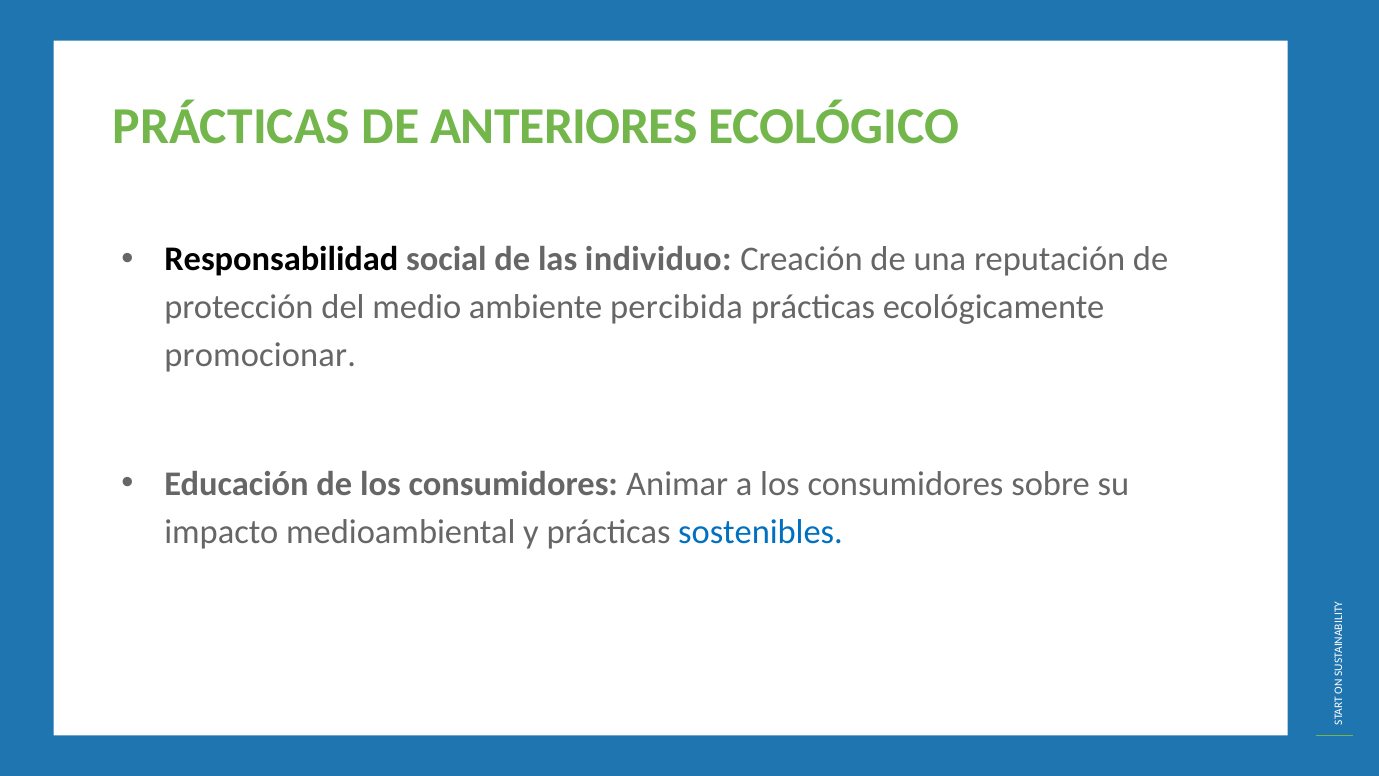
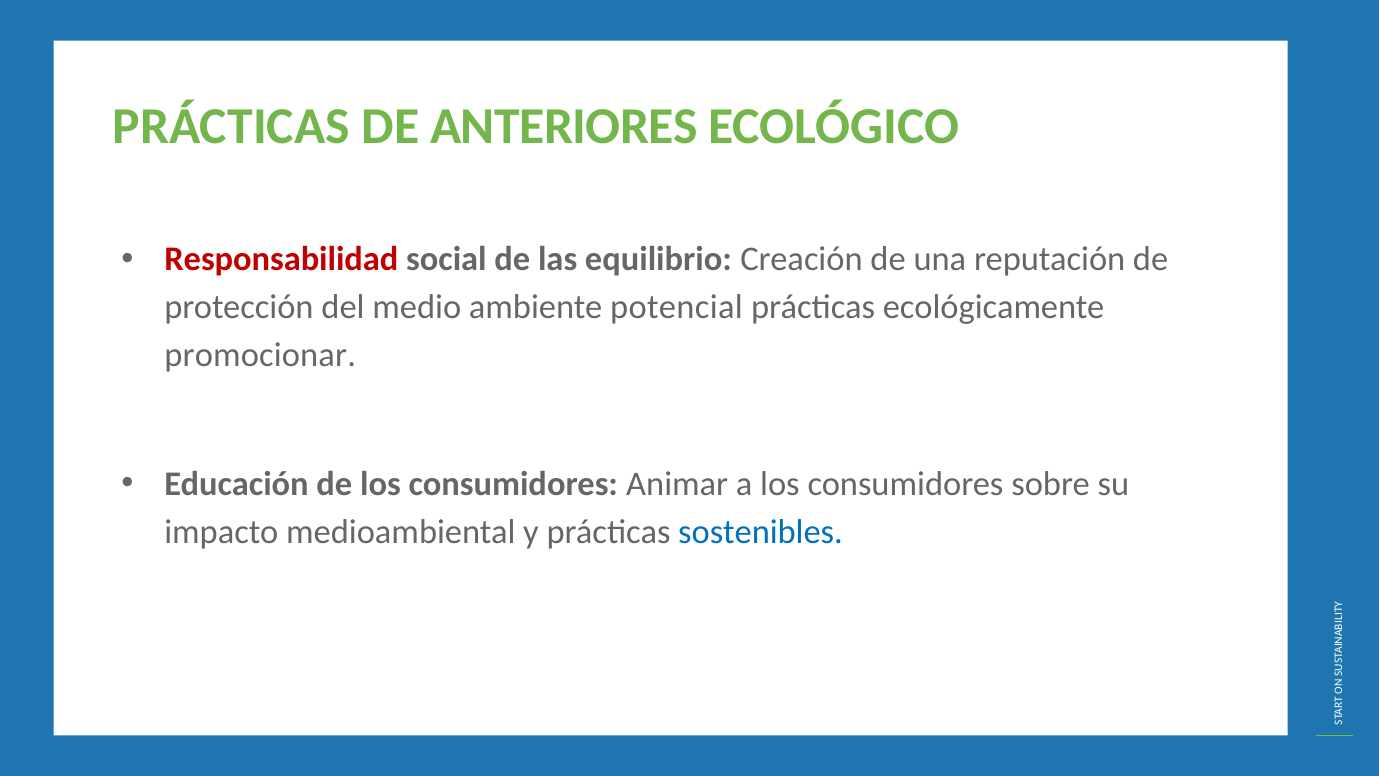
Responsabilidad colour: black -> red (281, 259)
individuo: individuo -> equilibrio (658, 259)
percibida: percibida -> potencial (676, 307)
